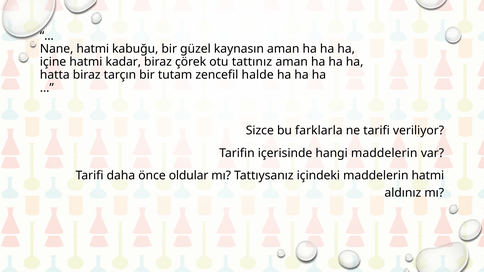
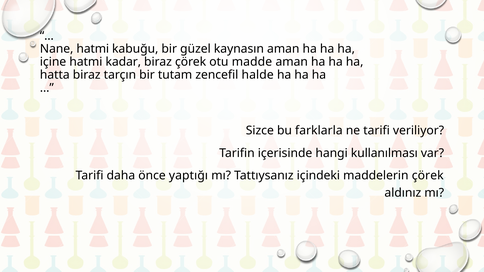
tattınız: tattınız -> madde (252, 62)
hangi maddelerin: maddelerin -> kullanılması (384, 153)
oldular: oldular -> yaptığı (188, 176)
maddelerin hatmi: hatmi -> çörek (428, 176)
